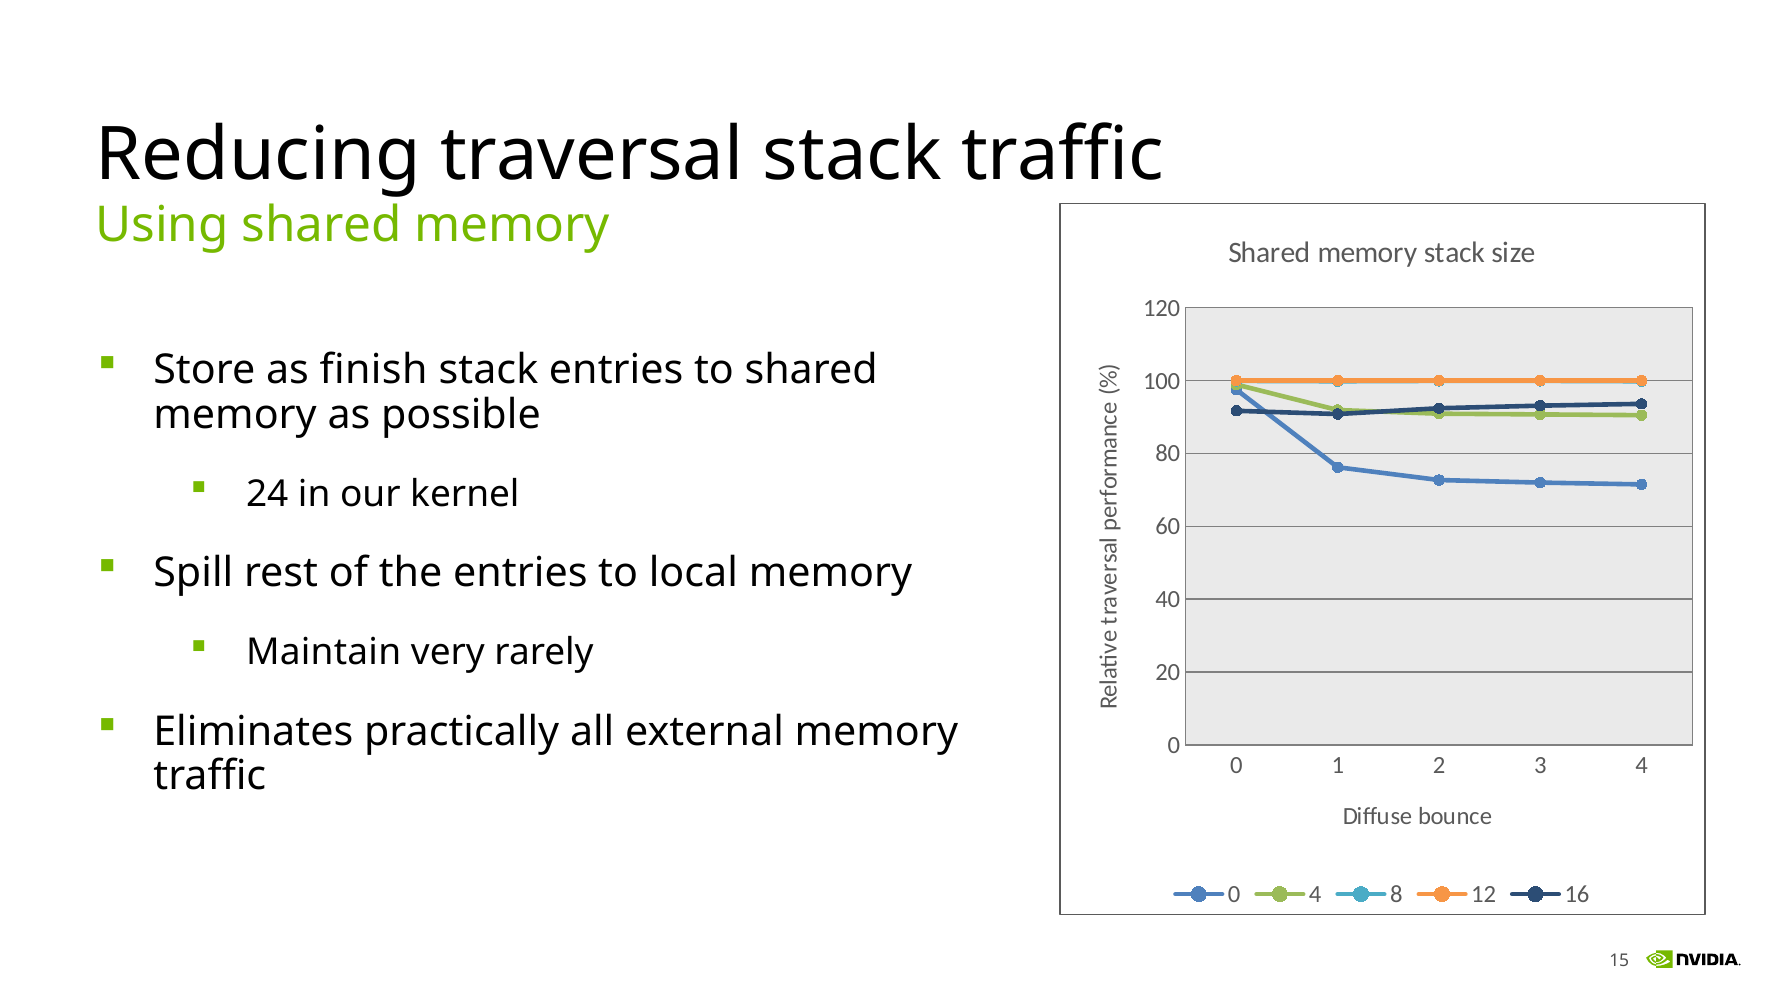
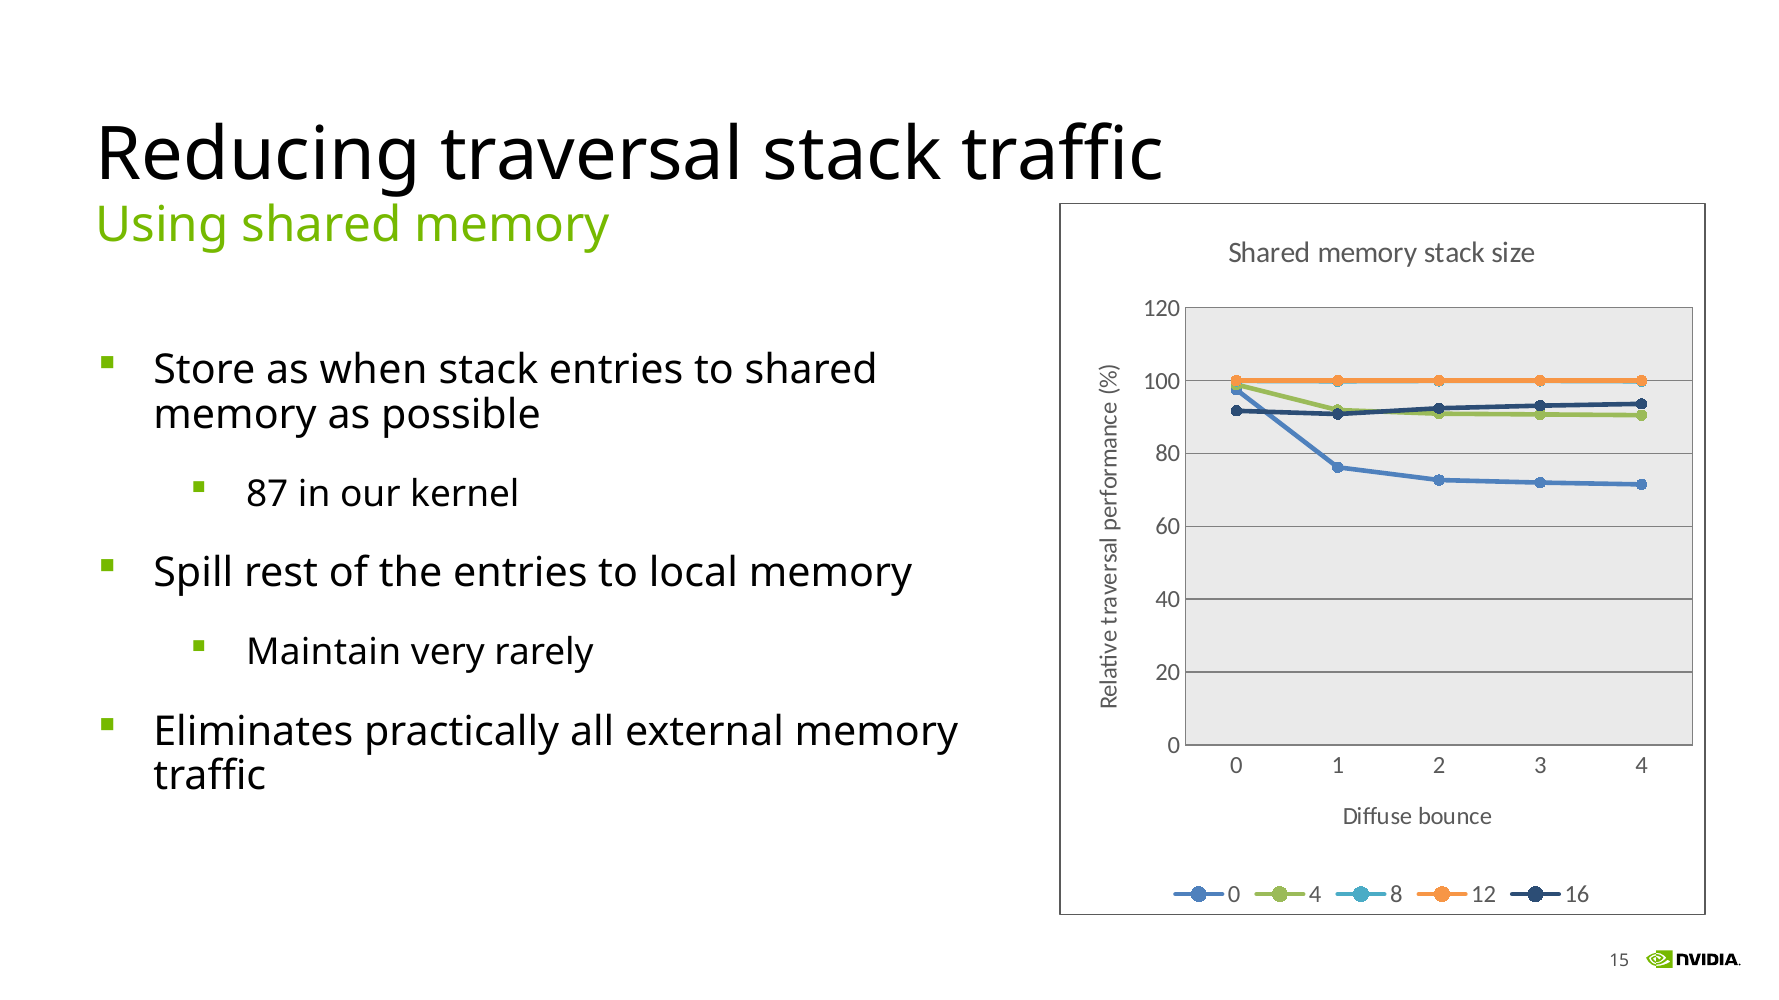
finish: finish -> when (374, 370)
24: 24 -> 87 (267, 494)
